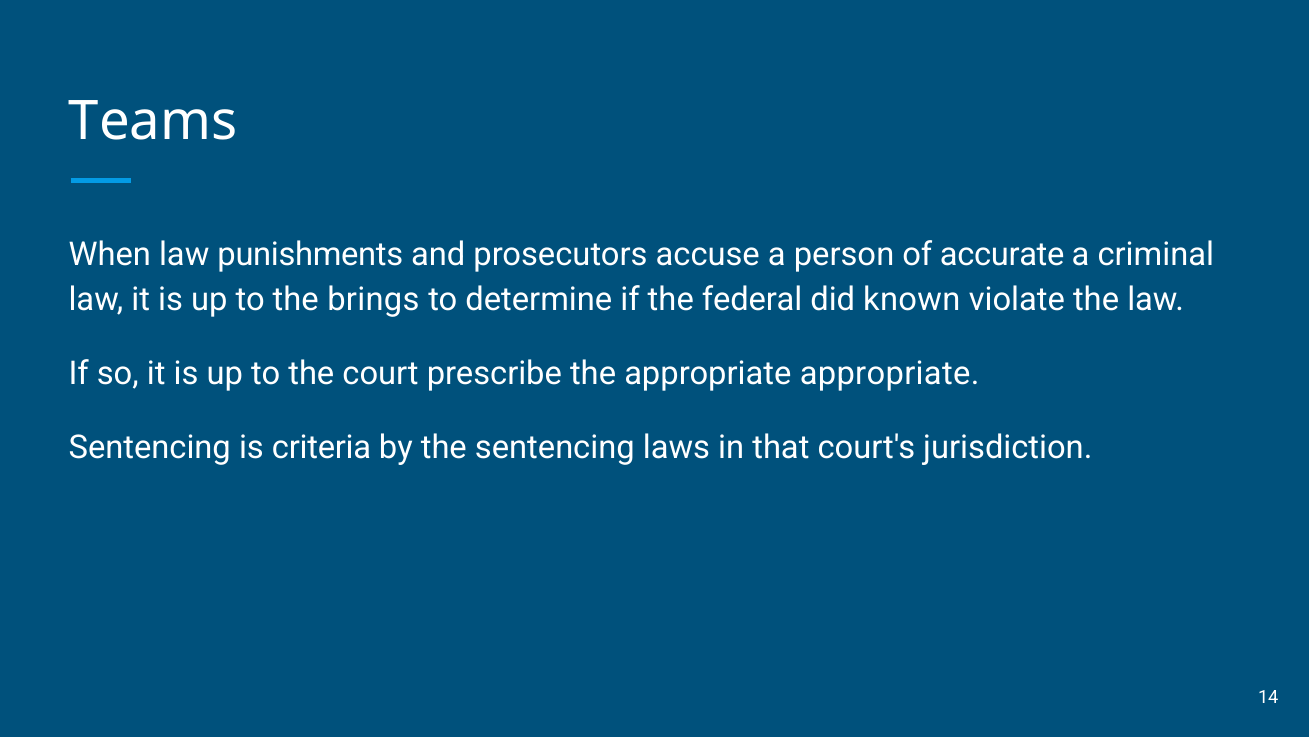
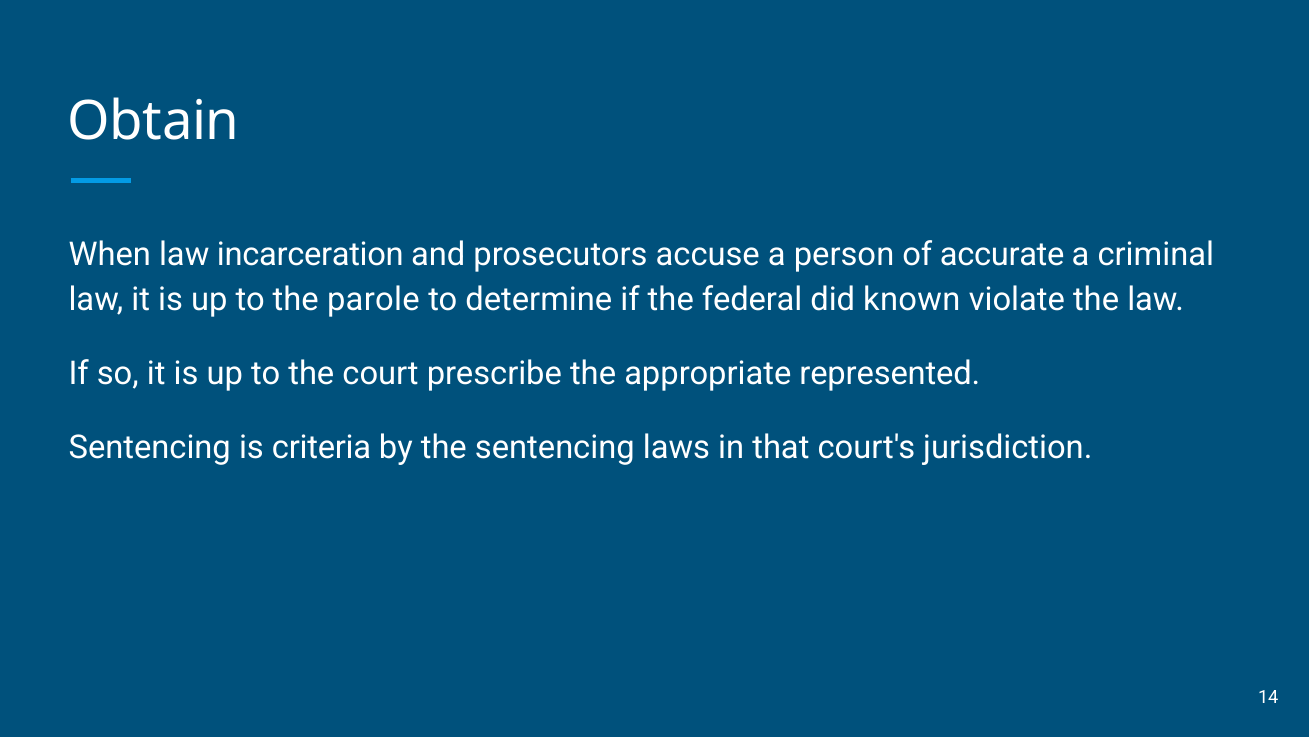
Teams: Teams -> Obtain (154, 122)
punishments: punishments -> incarceration (310, 254)
brings: brings -> parole (373, 299)
appropriate appropriate: appropriate -> represented (890, 374)
